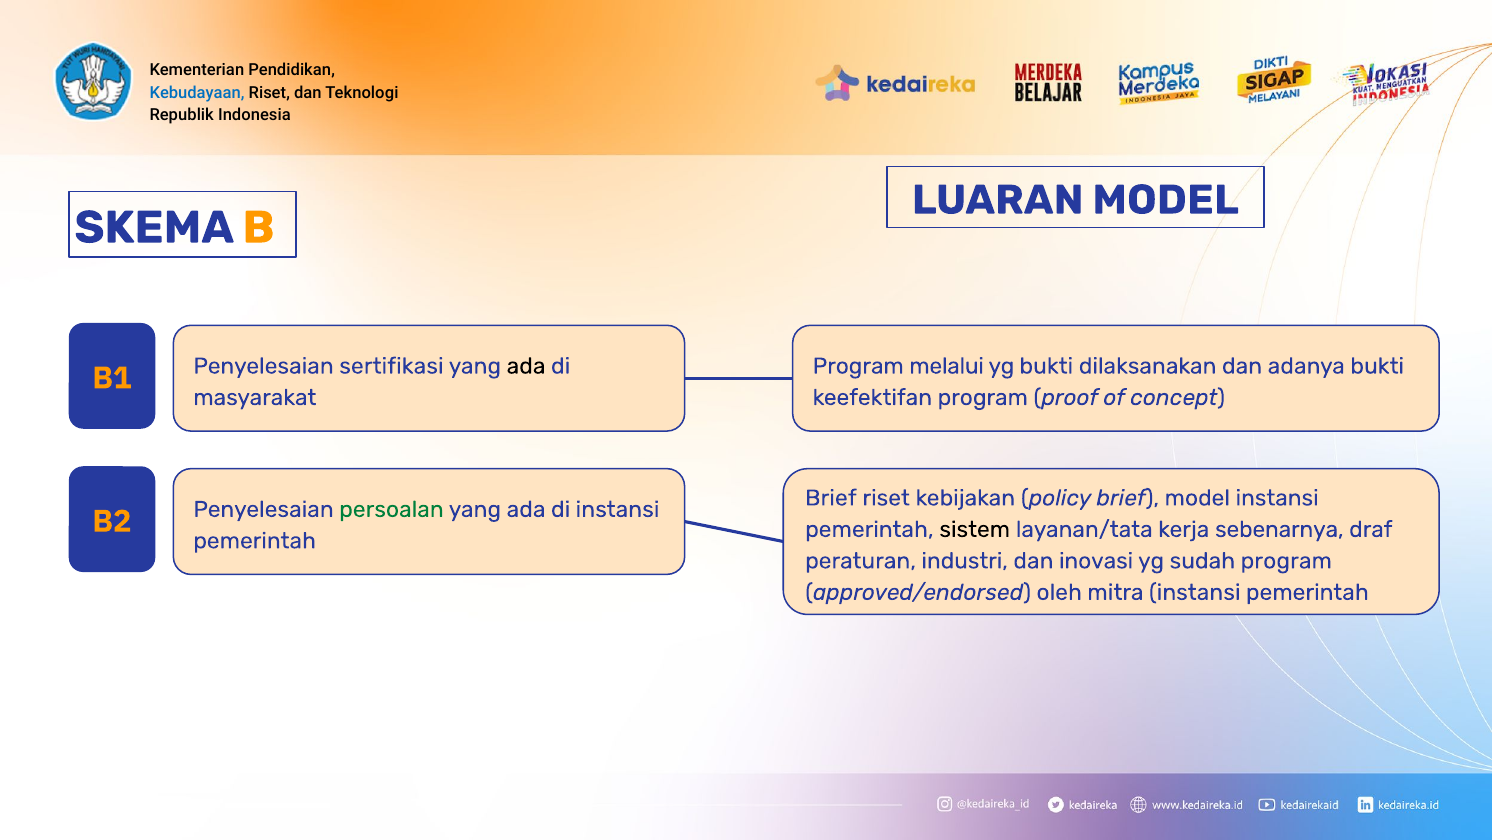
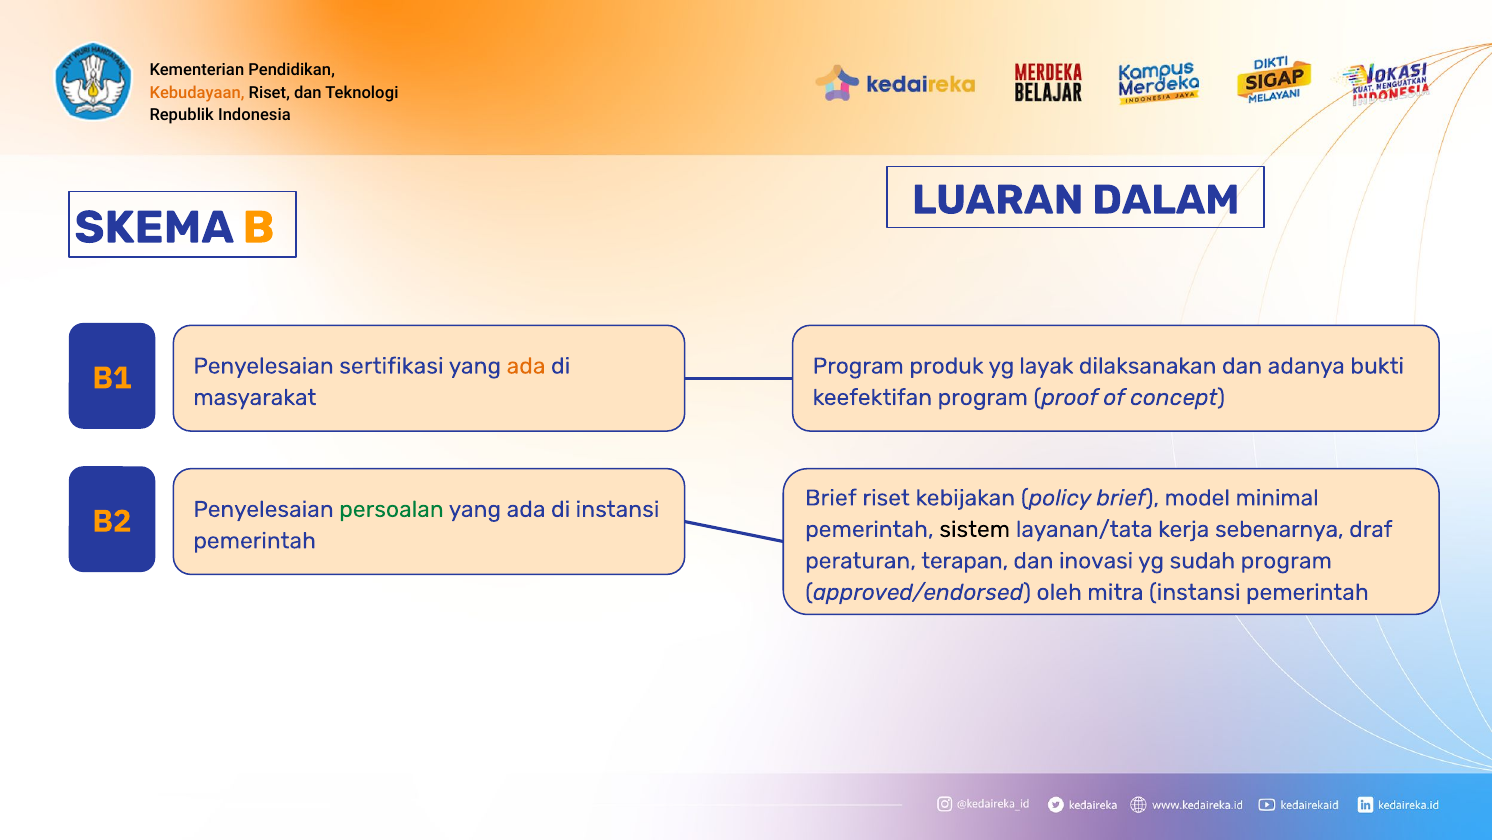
Kebudayaan colour: blue -> orange (197, 93)
LUARAN MODEL: MODEL -> DALAM (1166, 200)
melalui: melalui -> produk (947, 366)
yg bukti: bukti -> layak (1046, 366)
ada colour: black -> orange (526, 366)
model instansi: instansi -> minimal (1277, 498)
industri: industri -> terapan (965, 560)
